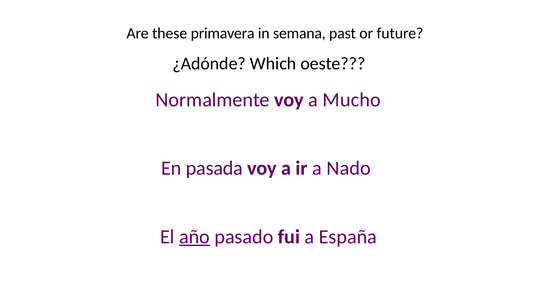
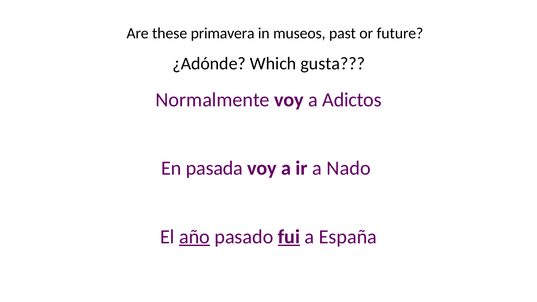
semana: semana -> museos (299, 33)
oeste: oeste -> gusta (333, 64)
Mucho: Mucho -> Adictos (352, 100)
fui underline: none -> present (289, 237)
